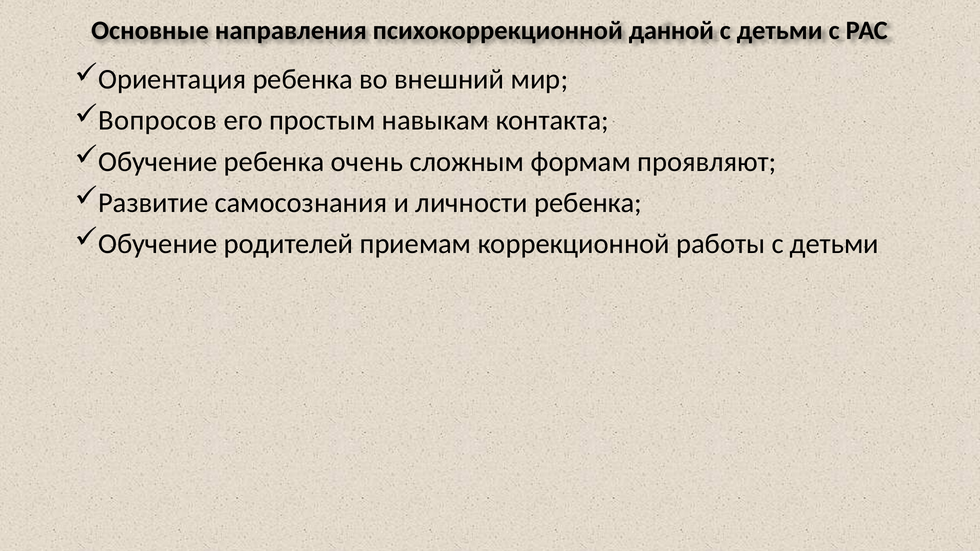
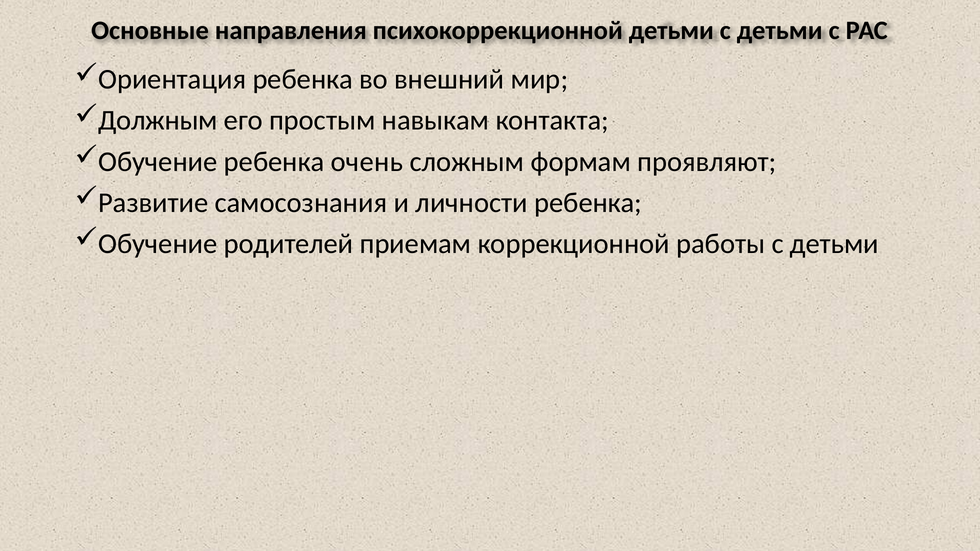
психокоррекционной данной: данной -> детьми (671, 30)
Вопросов: Вопросов -> Должным (158, 121)
